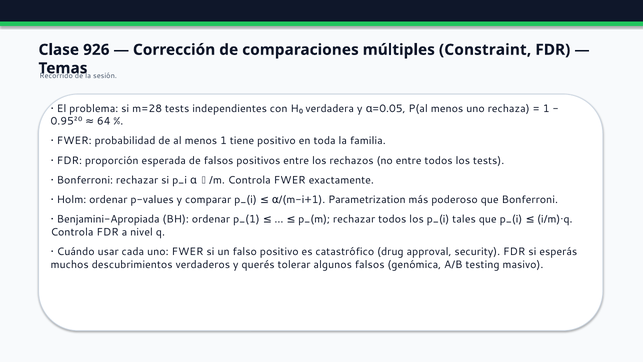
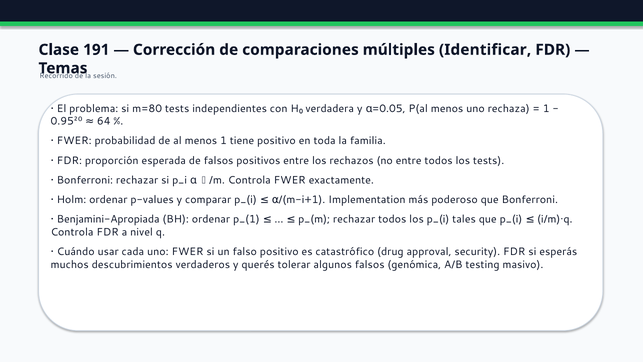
926: 926 -> 191 (96, 50)
Constraint: Constraint -> Identificar (485, 50)
m=28: m=28 -> m=80 (147, 108)
Parametrization: Parametrization -> Implementation (367, 199)
